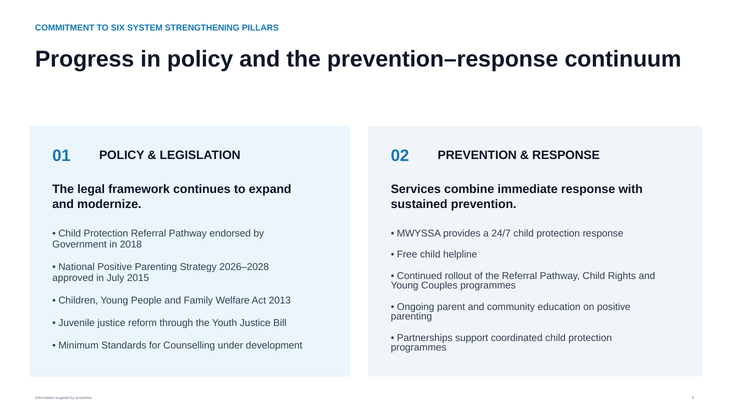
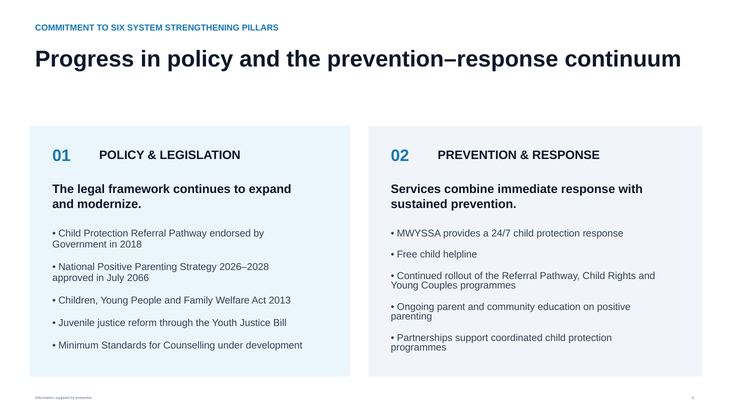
2015: 2015 -> 2066 (138, 278)
